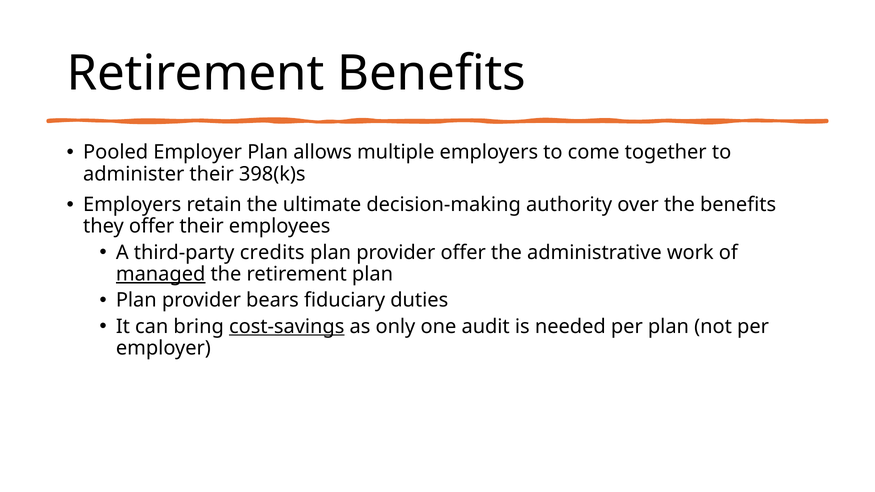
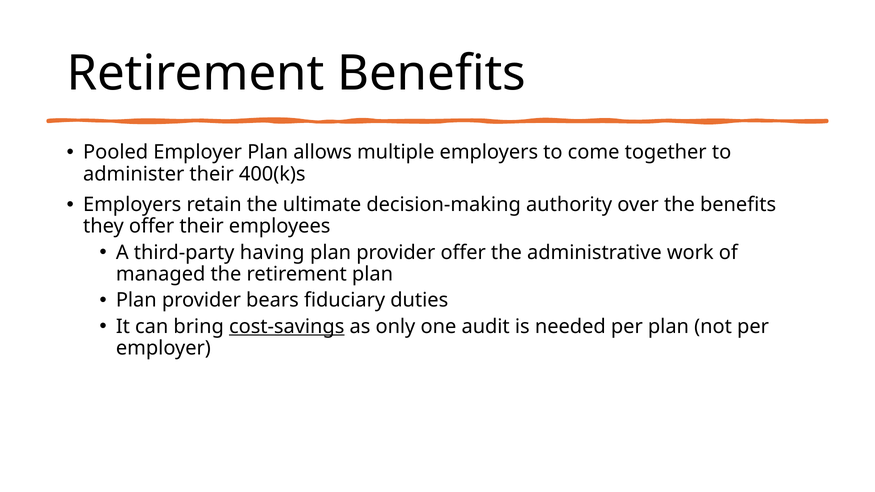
398(k)s: 398(k)s -> 400(k)s (272, 174)
credits: credits -> having (272, 253)
managed underline: present -> none (161, 274)
